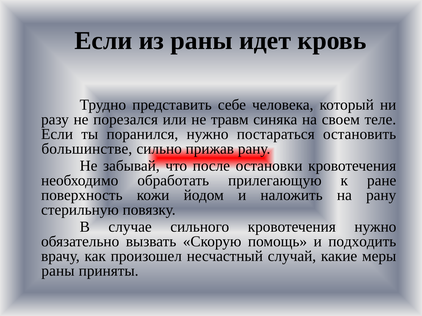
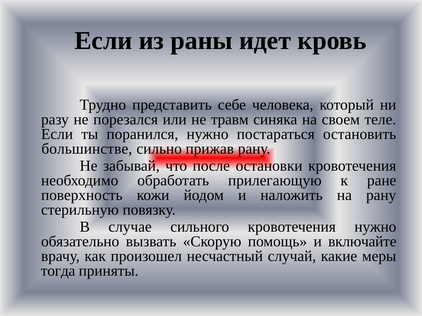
подходить: подходить -> включайте (362, 242)
раны: раны -> тогда (58, 271)
